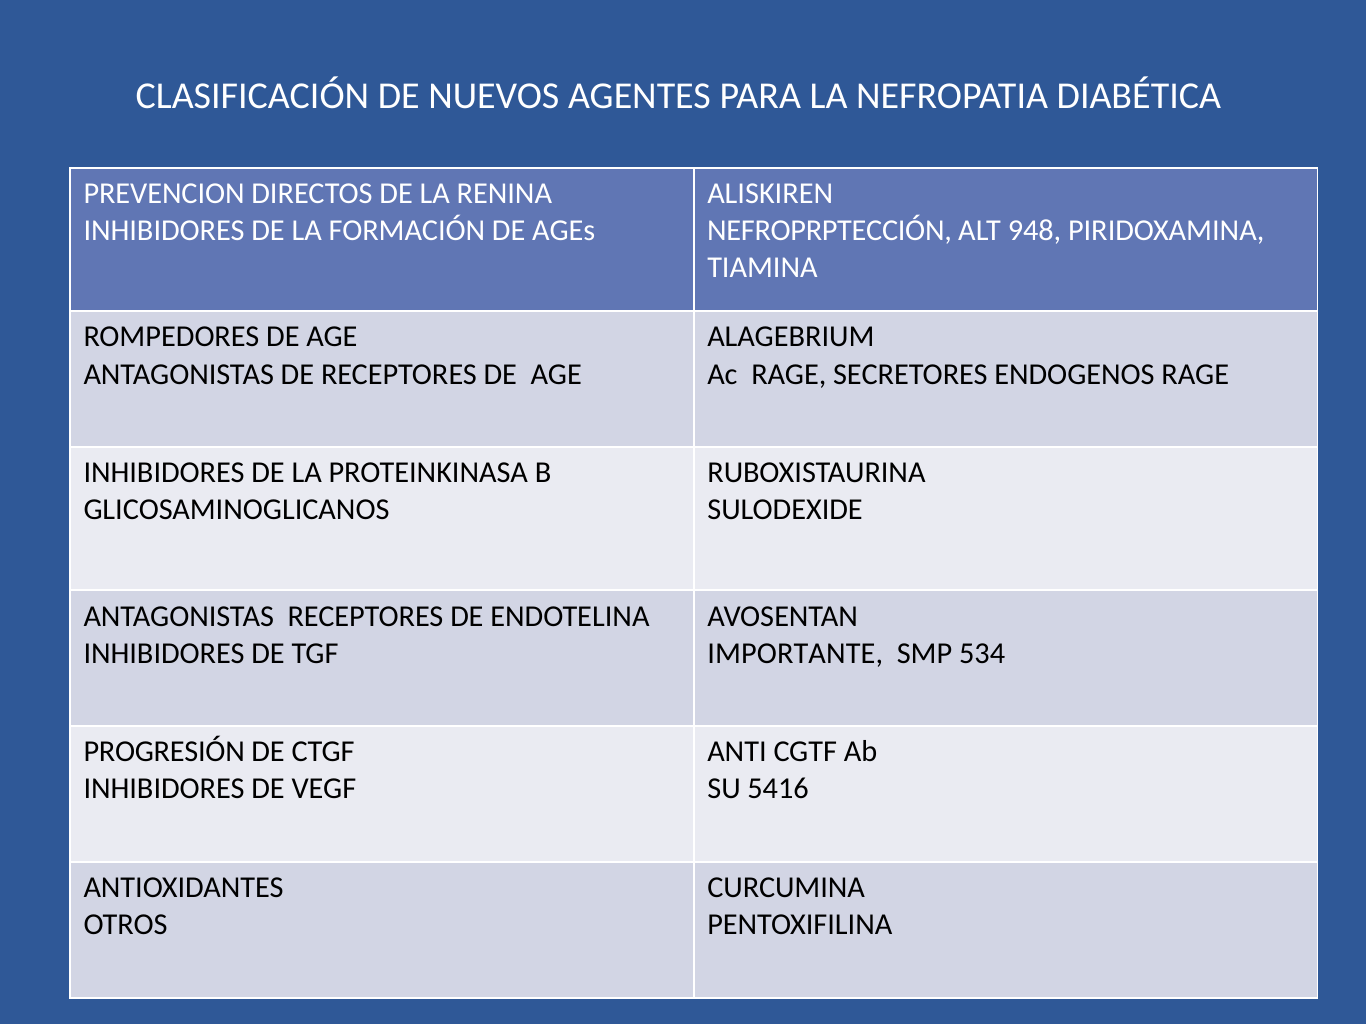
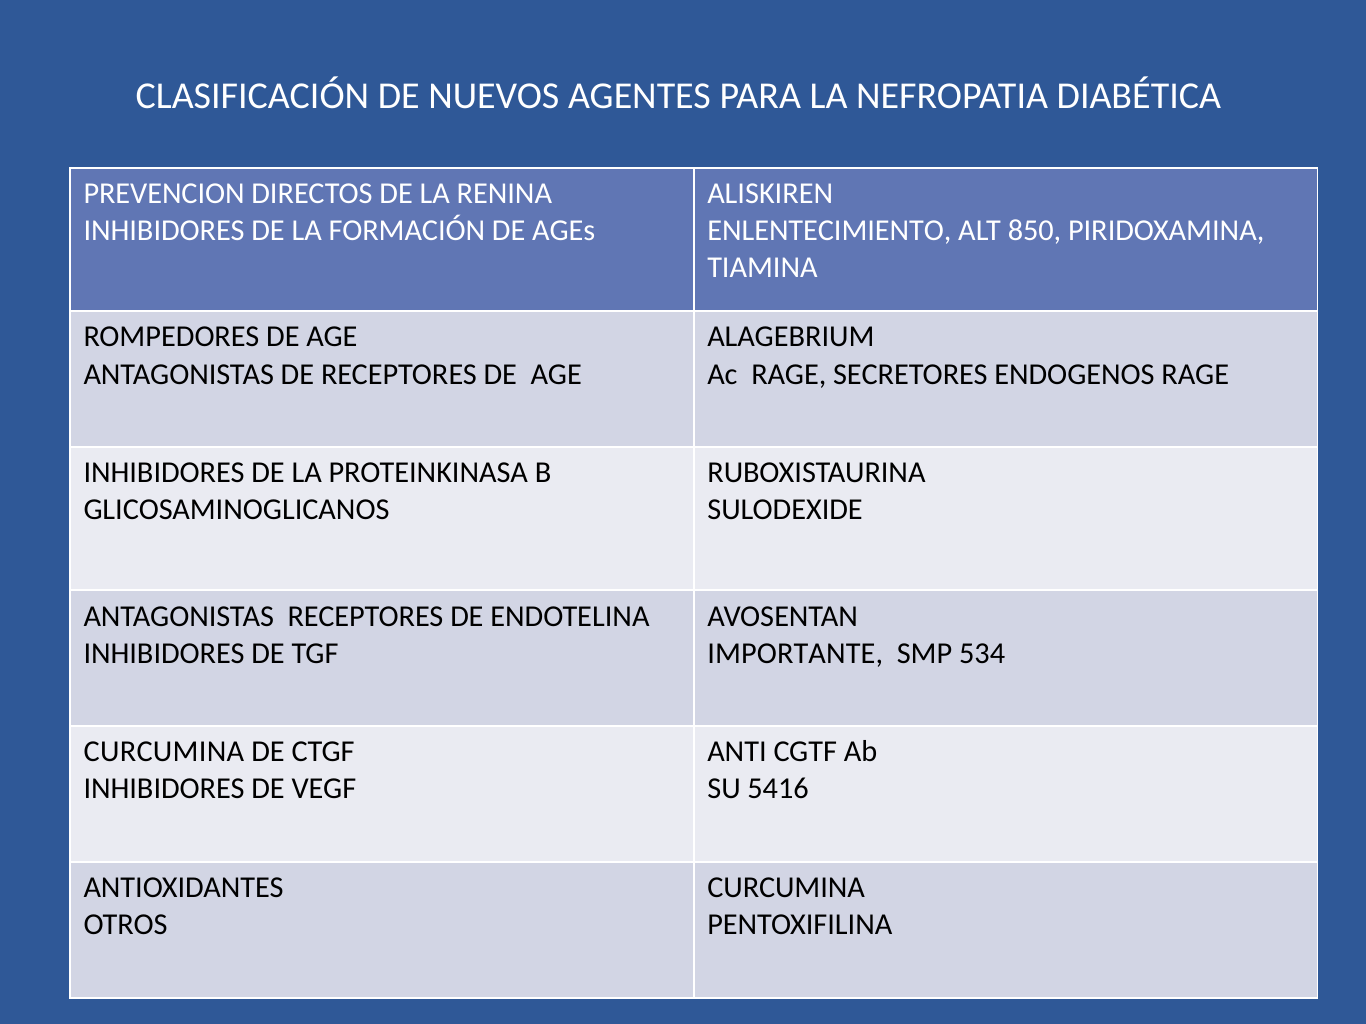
NEFROPRPTECCIÓN: NEFROPRPTECCIÓN -> ENLENTECIMIENTO (829, 231)
948: 948 -> 850 (1035, 231)
PROGRESIÓN: PROGRESIÓN -> CURCUMINA (164, 752)
